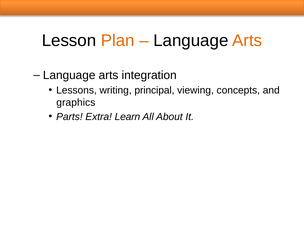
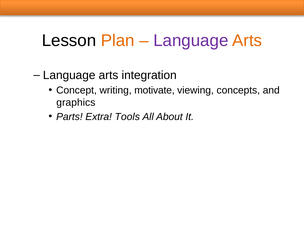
Language colour: black -> purple (191, 40)
Lessons: Lessons -> Concept (76, 90)
principal: principal -> motivate (154, 90)
Learn: Learn -> Tools (127, 117)
